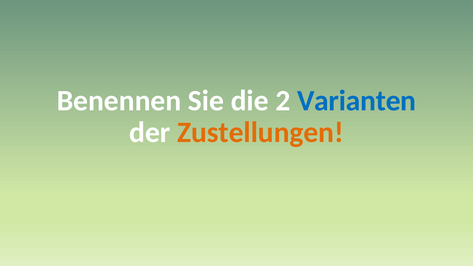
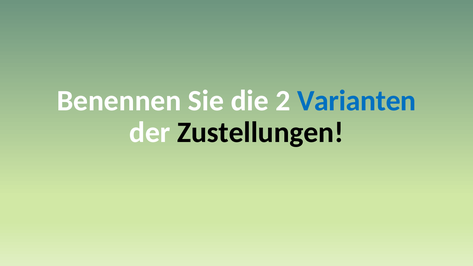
Zustellungen colour: orange -> black (260, 133)
